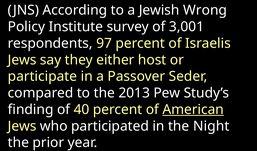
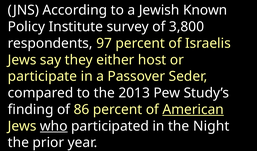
Wrong: Wrong -> Known (205, 10)
3,001: 3,001 -> 3,800 (187, 27)
40: 40 -> 86 (82, 109)
who underline: none -> present (54, 126)
